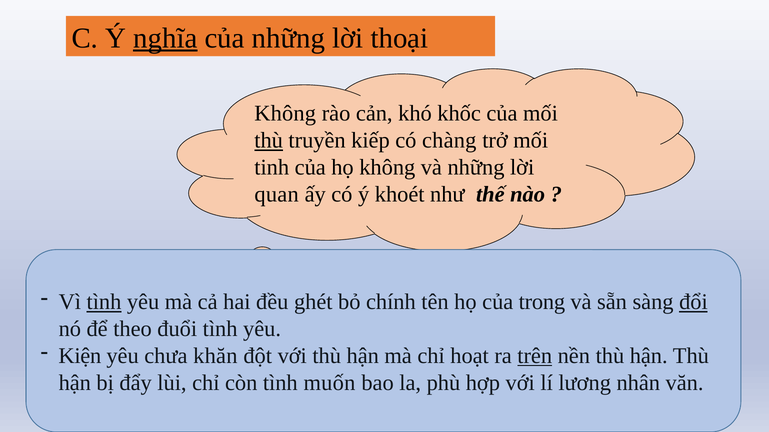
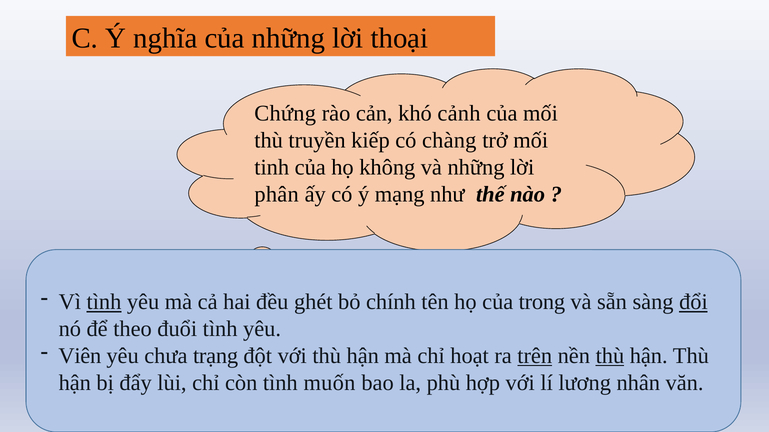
nghĩa underline: present -> none (165, 38)
Không: Không -> Chứng (285, 114)
khốc: khốc -> cảnh (459, 114)
thù underline: present -> none (269, 141)
quan: quan -> phân (277, 195)
khoét: khoét -> mạng (400, 195)
Kiện: Kiện -> Viên (80, 356)
khăn: khăn -> trạng (216, 356)
thù underline: none -> present (610, 356)
